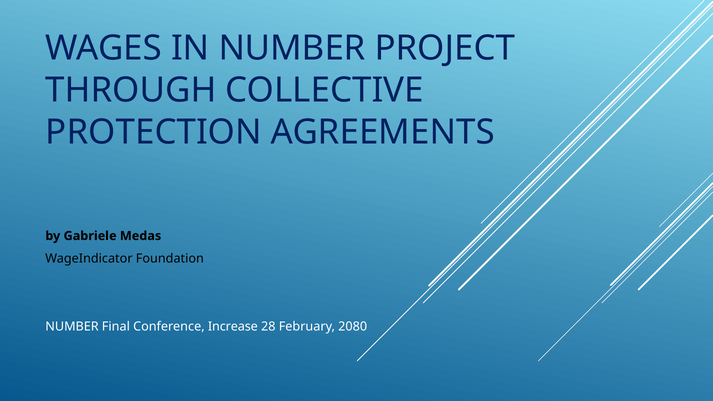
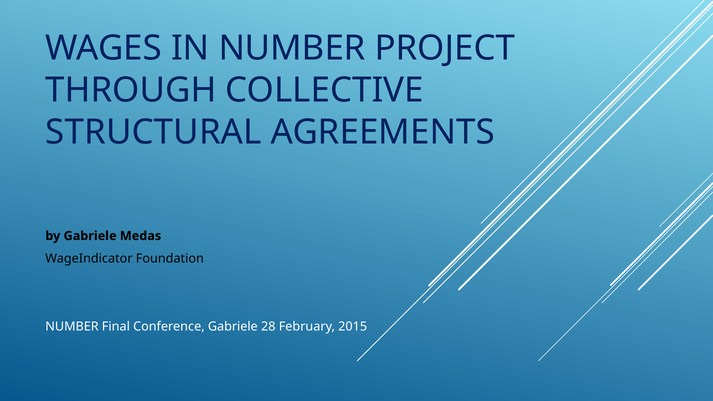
PROTECTION: PROTECTION -> STRUCTURAL (154, 132)
Conference Increase: Increase -> Gabriele (233, 327)
2080: 2080 -> 2015 (353, 327)
